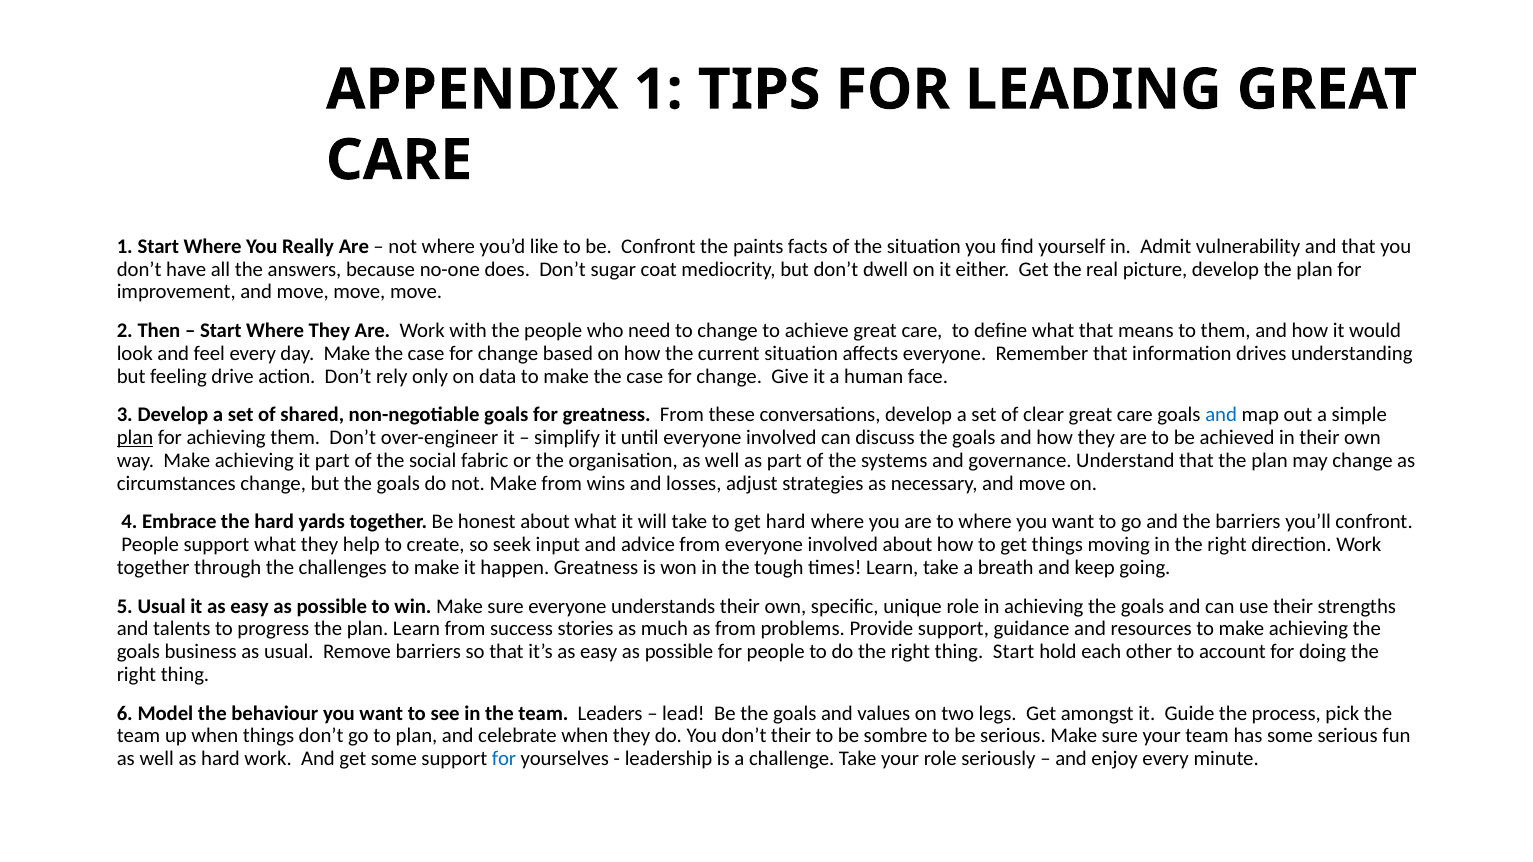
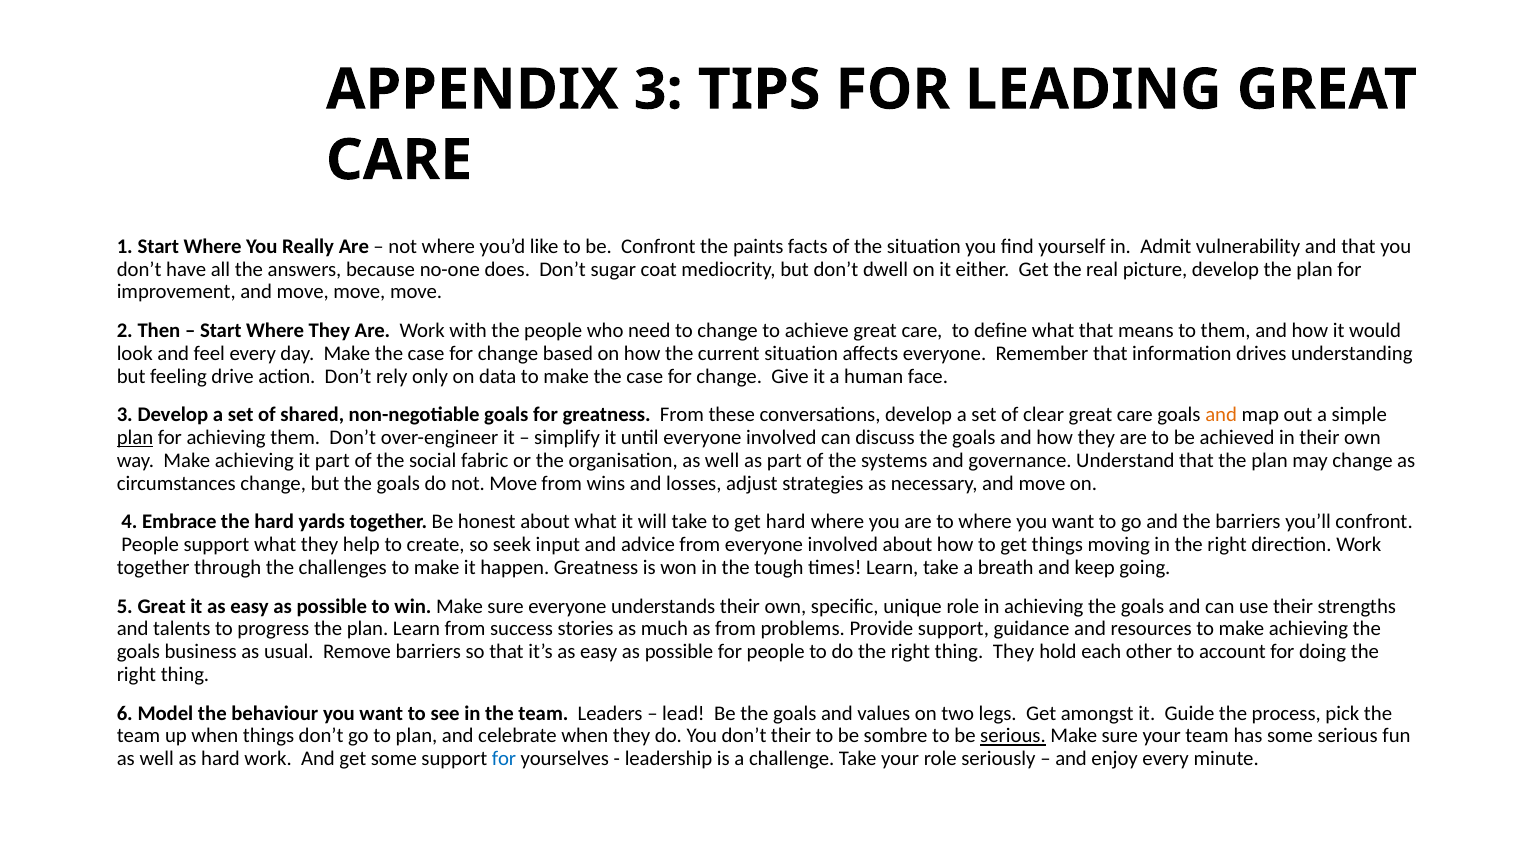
APPENDIX 1: 1 -> 3 (658, 90)
and colour: blue -> orange (1221, 415)
not Make: Make -> Move (513, 484)
5 Usual: Usual -> Great (162, 607)
thing Start: Start -> They (1014, 652)
serious underline: none -> present (1013, 736)
